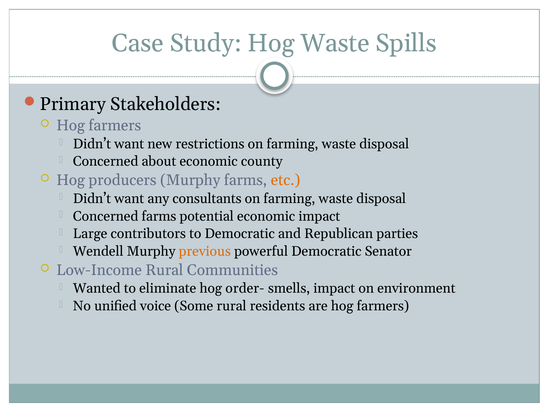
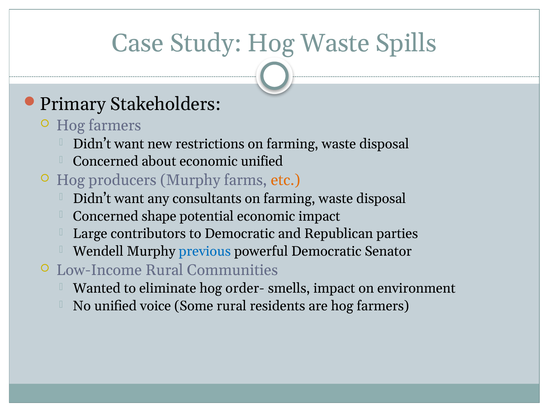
economic county: county -> unified (262, 161)
Concerned farms: farms -> shape (159, 216)
previous colour: orange -> blue (205, 251)
